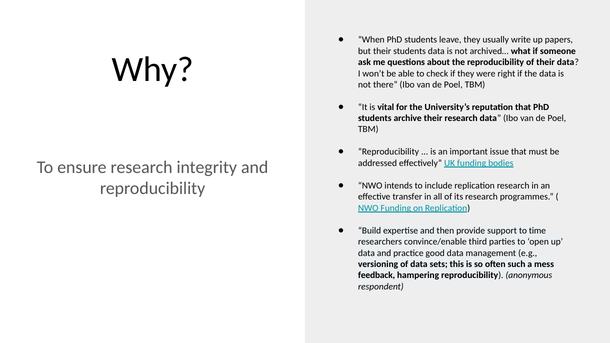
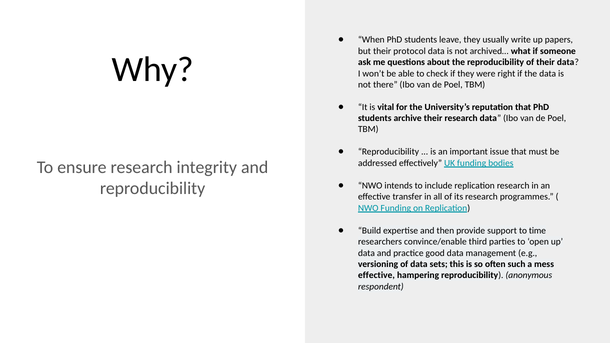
their students: students -> protocol (410, 51)
feedback: feedback -> effective (376, 276)
